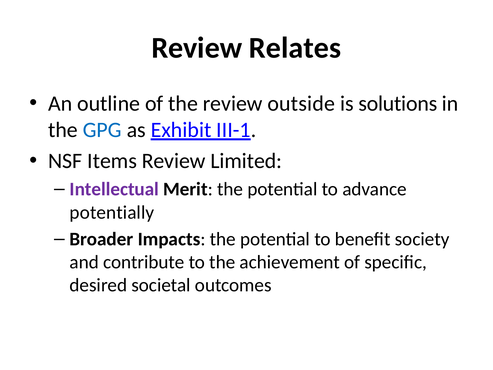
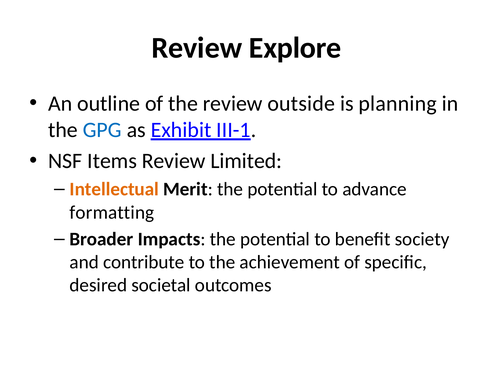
Relates: Relates -> Explore (295, 48)
solutions: solutions -> planning (398, 103)
Intellectual colour: purple -> orange (114, 189)
potentially: potentially -> formatting (112, 212)
